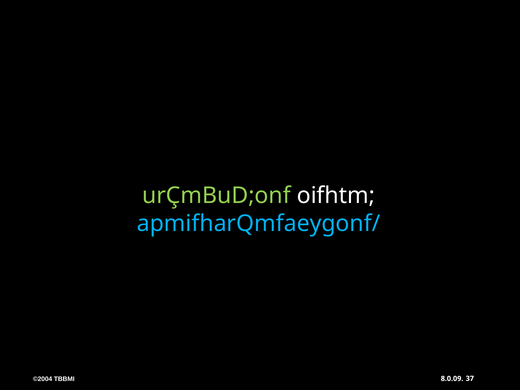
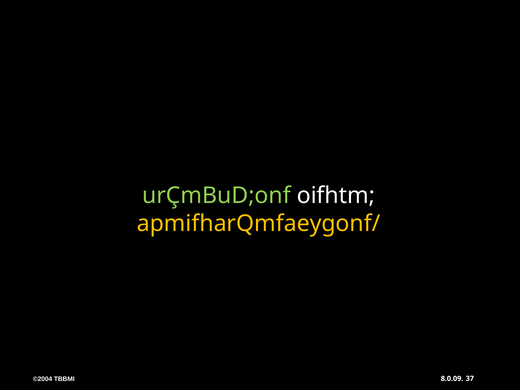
apmifharQmfaeygonf/ colour: light blue -> yellow (259, 223)
